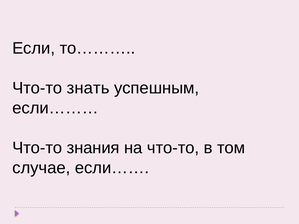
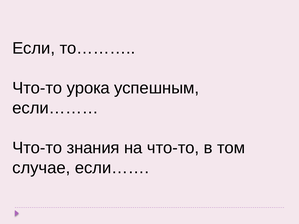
знать: знать -> урока (88, 88)
